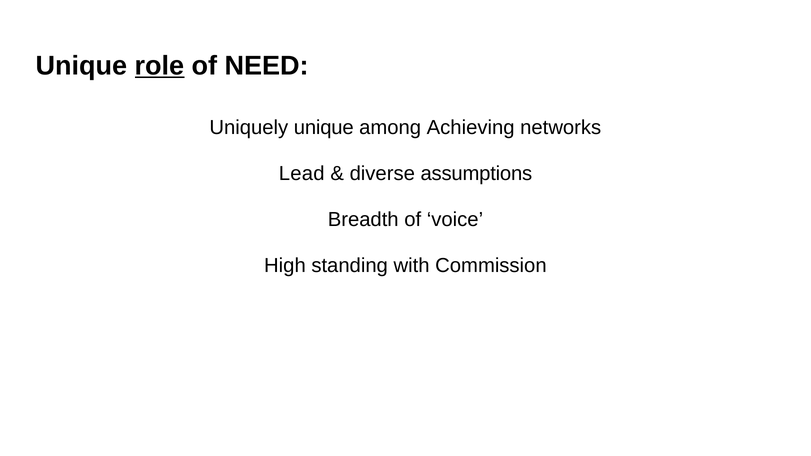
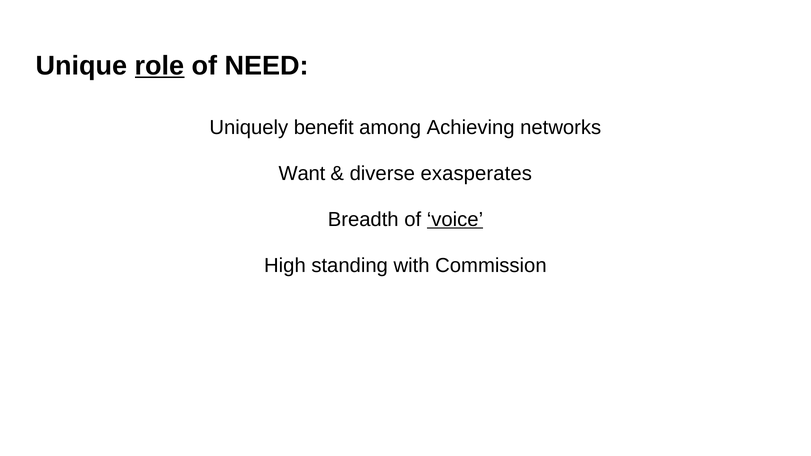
Uniquely unique: unique -> benefit (324, 128)
Lead: Lead -> Want (302, 174)
assumptions: assumptions -> exasperates (476, 174)
voice underline: none -> present (455, 219)
